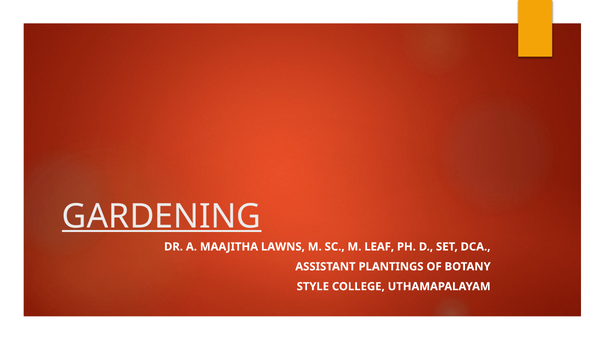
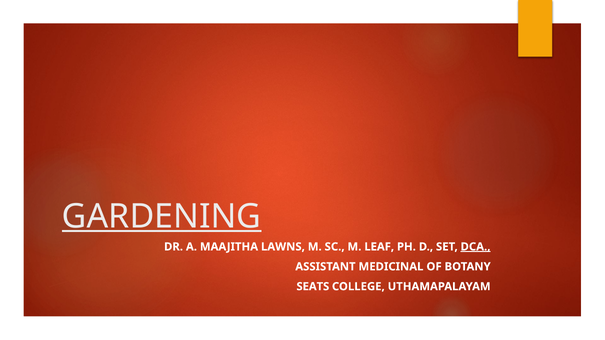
DCA underline: none -> present (476, 247)
PLANTINGS: PLANTINGS -> MEDICINAL (391, 267)
STYLE: STYLE -> SEATS (313, 287)
